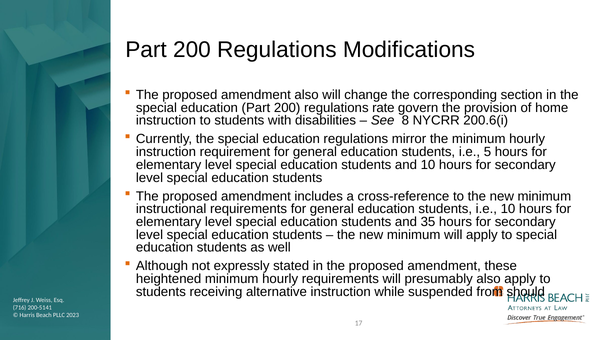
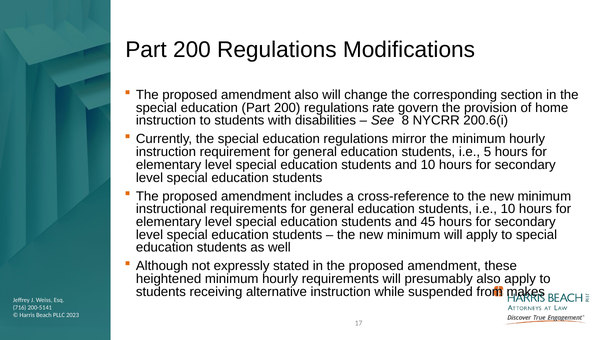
35: 35 -> 45 (428, 222)
should: should -> makes (526, 292)
